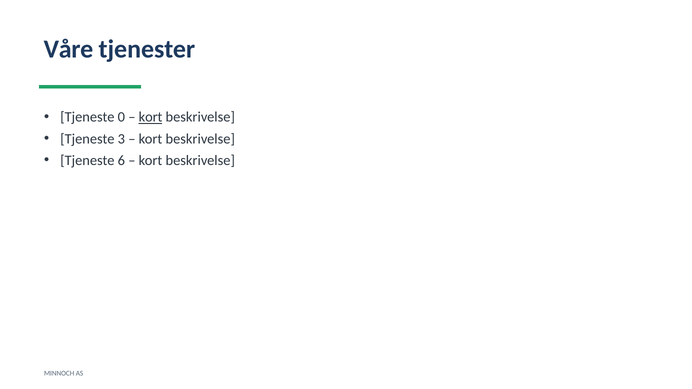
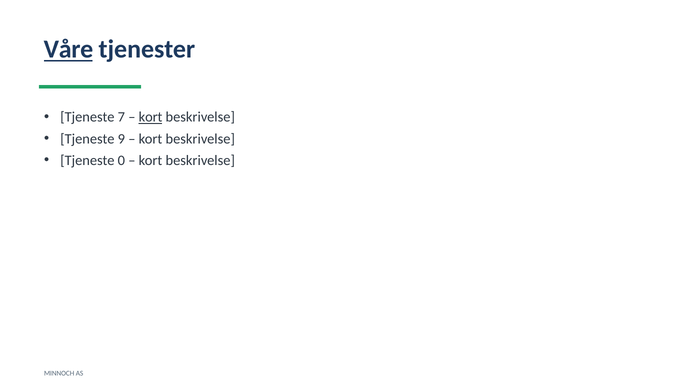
Våre underline: none -> present (68, 49)
0: 0 -> 7 (121, 117)
3: 3 -> 9 (121, 139)
6: 6 -> 0 (121, 160)
